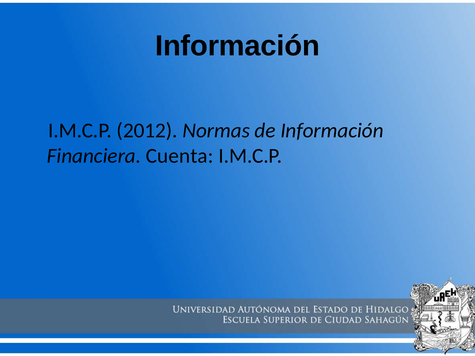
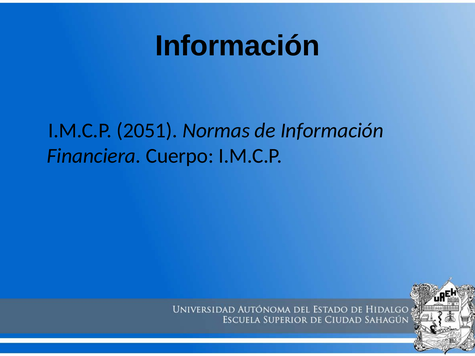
2012: 2012 -> 2051 (147, 131)
Cuenta: Cuenta -> Cuerpo (180, 156)
